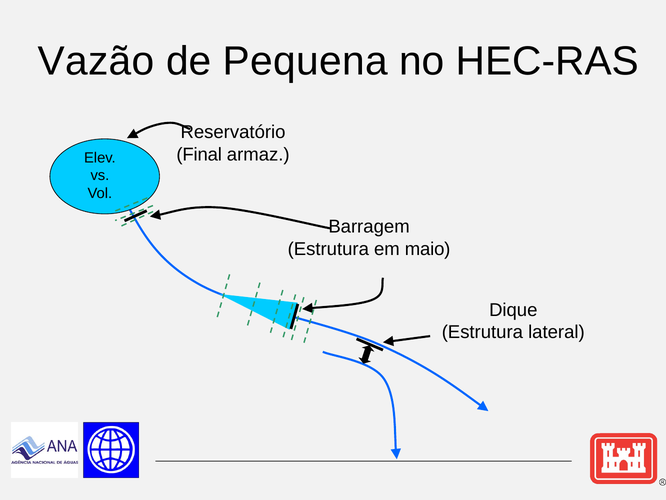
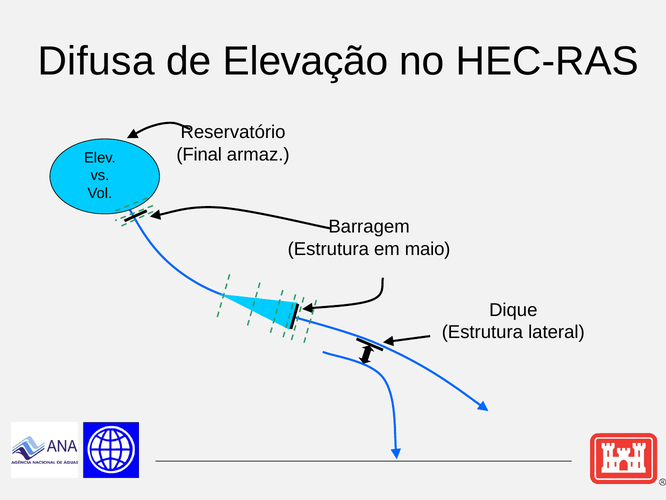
Vazão: Vazão -> Difusa (96, 61)
Pequena: Pequena -> Elevação (306, 61)
